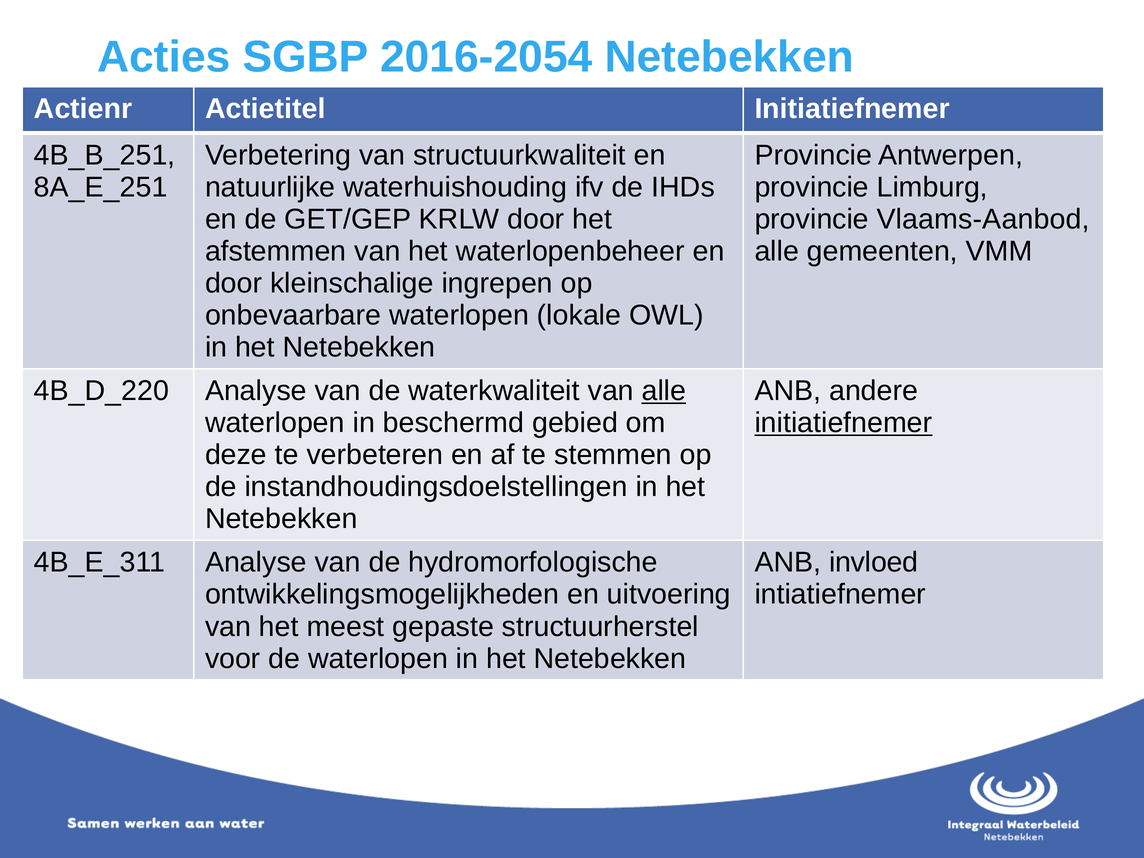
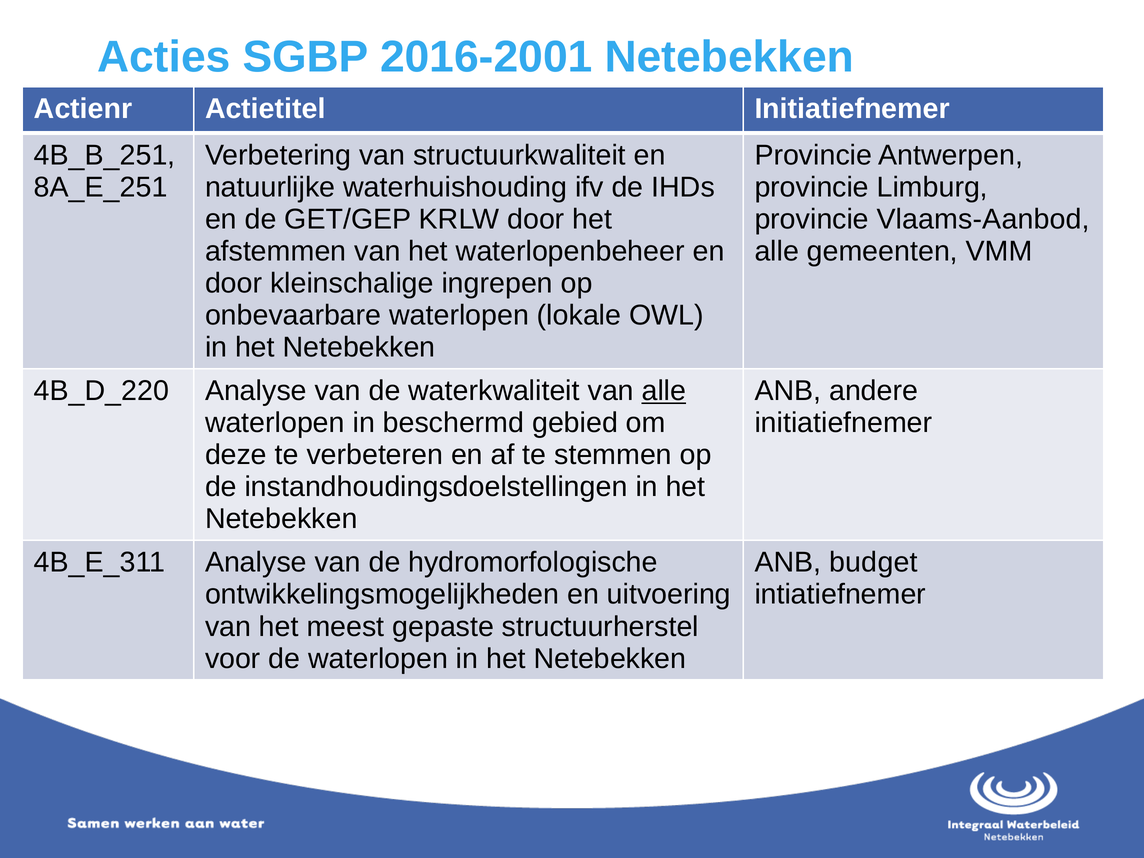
2016-2054: 2016-2054 -> 2016-2001 (486, 57)
initiatiefnemer underline: present -> none (843, 423)
invloed: invloed -> budget (873, 563)
